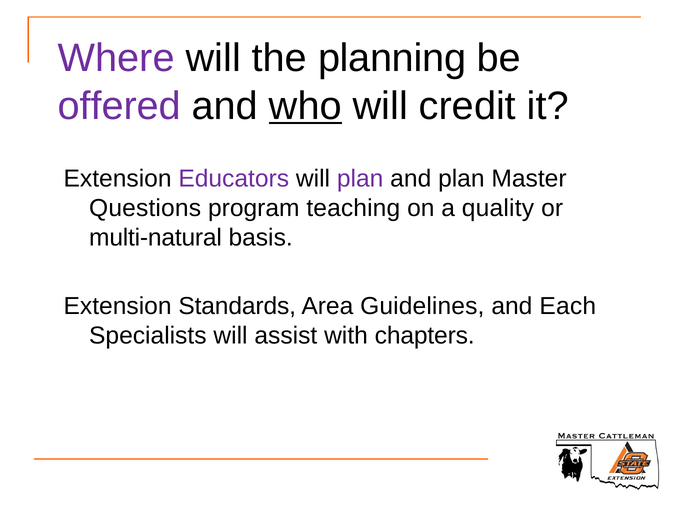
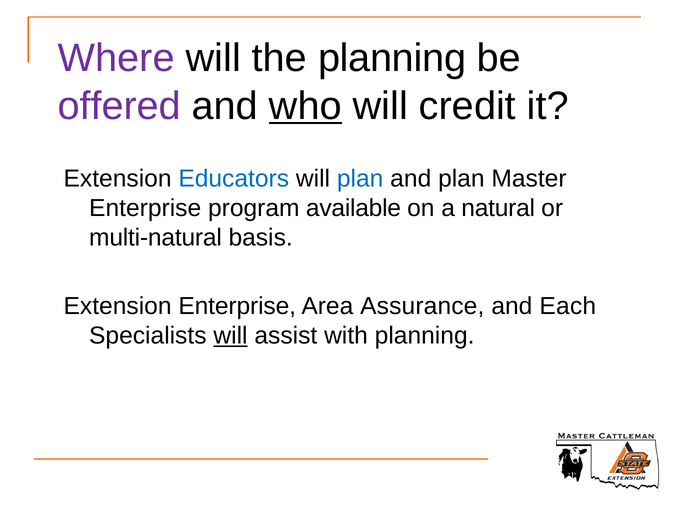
Educators colour: purple -> blue (234, 179)
plan colour: purple -> blue (360, 179)
Questions: Questions -> Enterprise (145, 208)
teaching: teaching -> available (354, 208)
quality: quality -> natural (498, 208)
Extension Standards: Standards -> Enterprise (237, 307)
Guidelines: Guidelines -> Assurance (422, 307)
will underline: none -> present (231, 336)
with chapters: chapters -> planning (425, 336)
